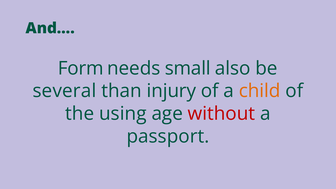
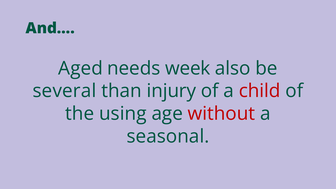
Form: Form -> Aged (81, 68)
small: small -> week (188, 68)
child colour: orange -> red (260, 91)
passport: passport -> seasonal (168, 136)
